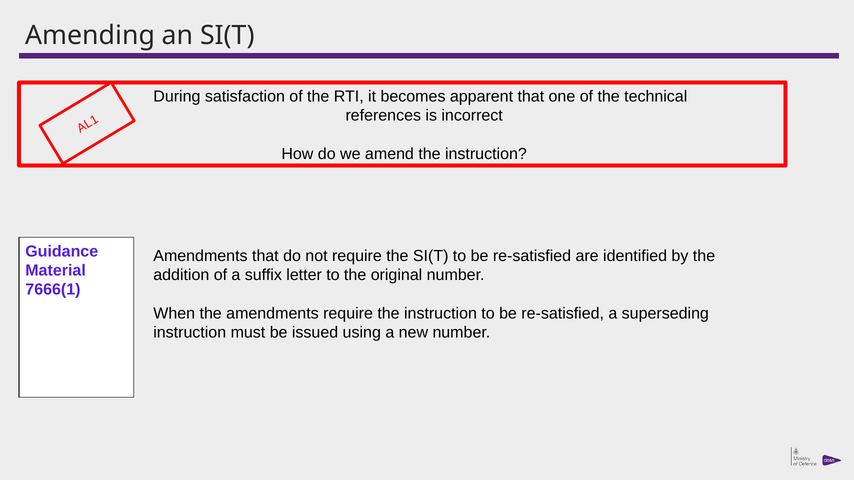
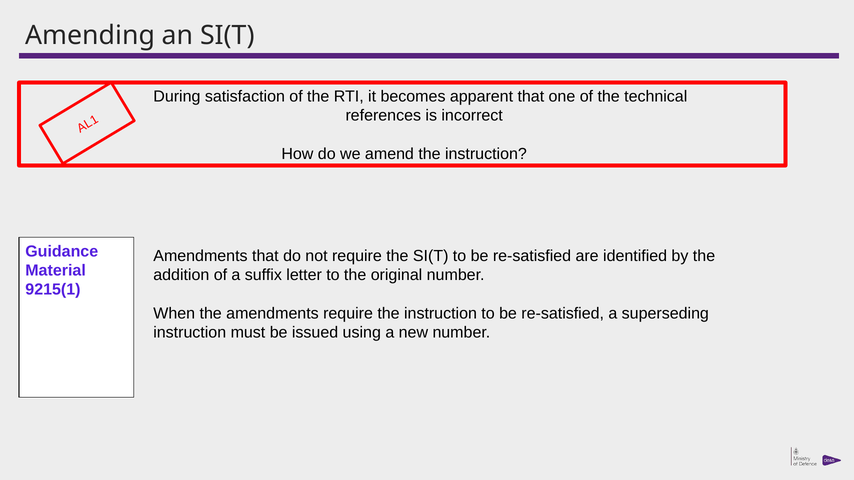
7666(1: 7666(1 -> 9215(1 (53, 290)
